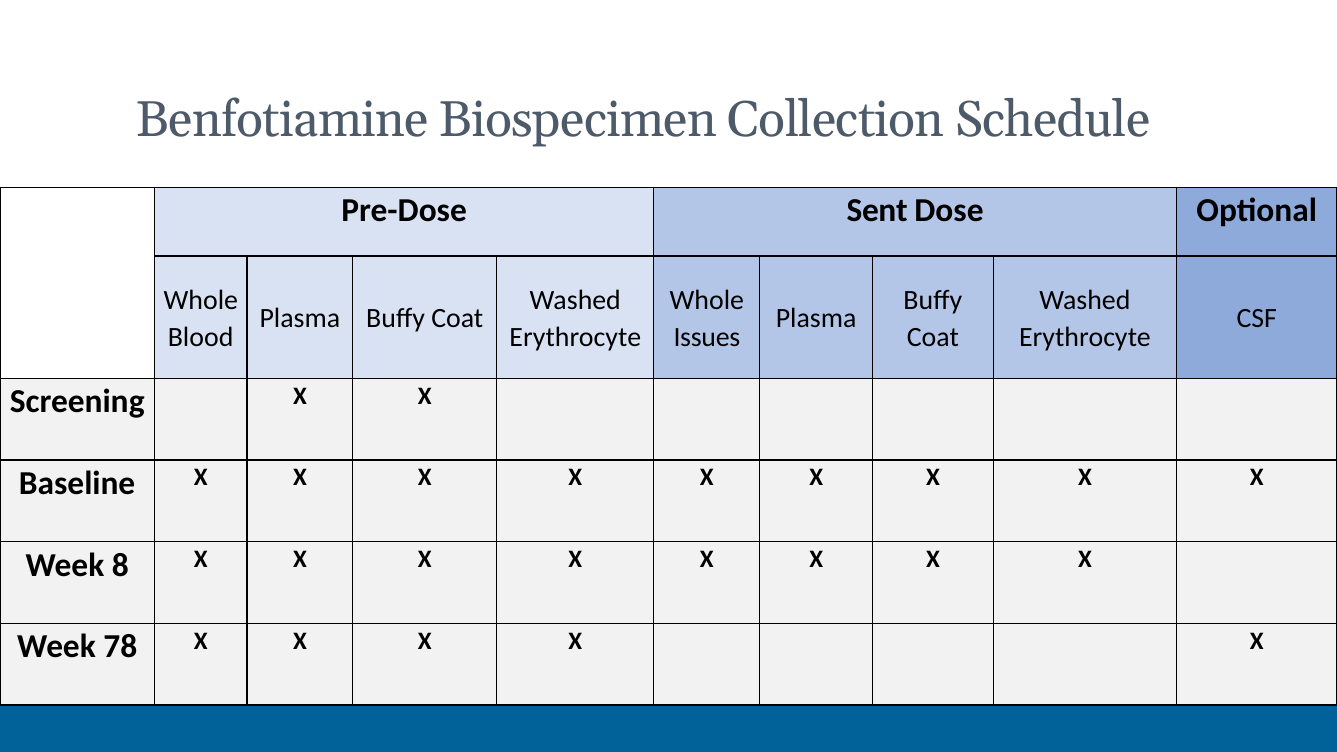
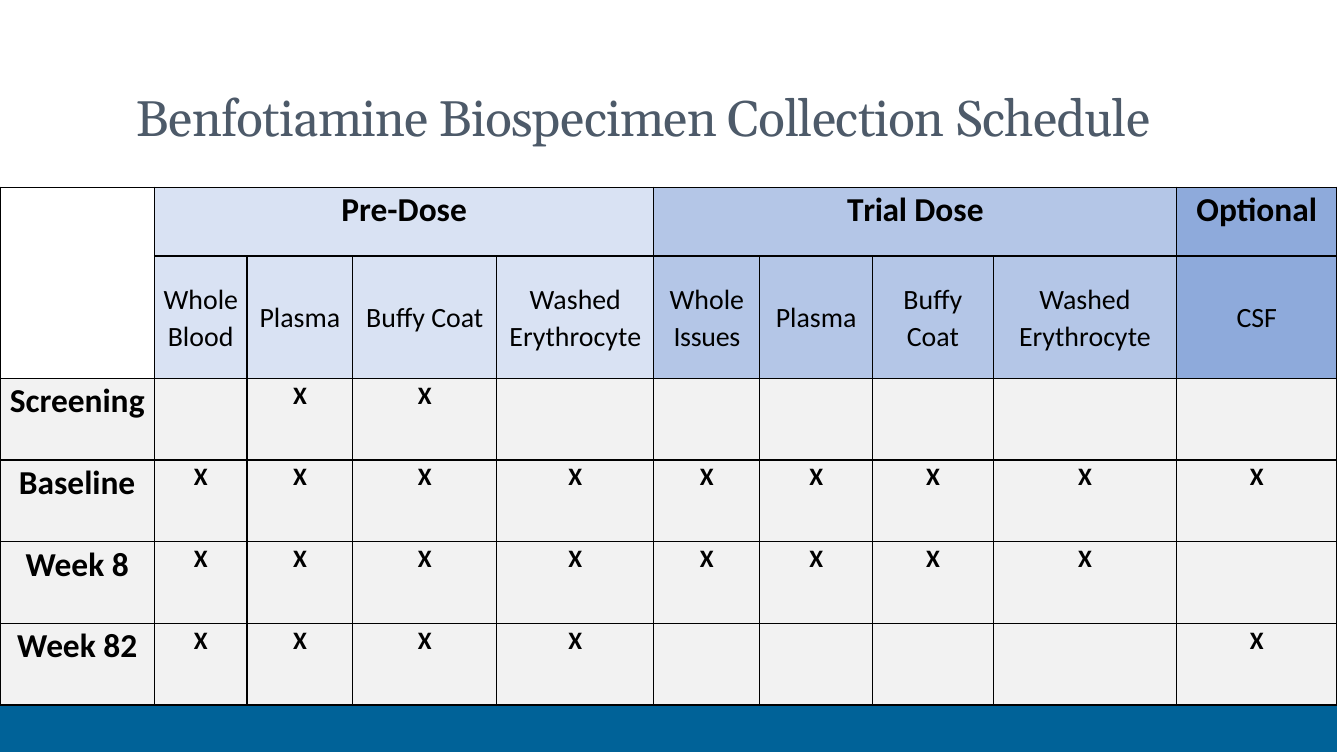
Sent: Sent -> Trial (877, 211)
78: 78 -> 82 (120, 647)
